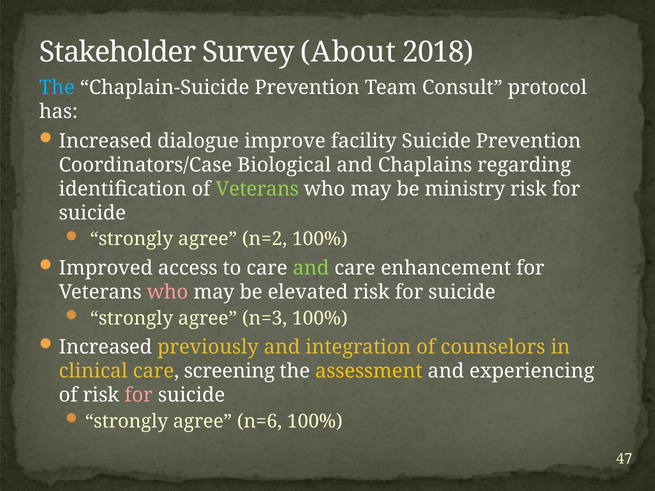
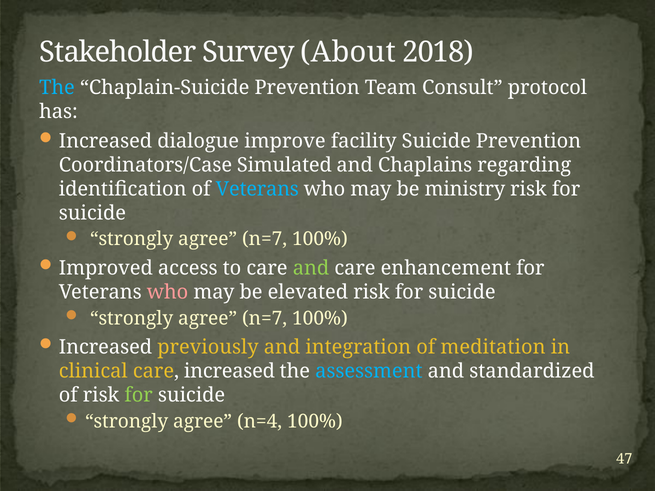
Biological: Biological -> Simulated (284, 165)
Veterans colour: light green -> light blue (257, 189)
n=2: n=2 -> n=7 (265, 239)
n=3: n=3 -> n=7 (265, 318)
counselors: counselors -> meditation (493, 347)
care screening: screening -> increased (229, 371)
assessment colour: yellow -> light blue (369, 371)
experiencing: experiencing -> standardized (532, 371)
for colour: pink -> light green (139, 395)
n=6: n=6 -> n=4 (260, 422)
